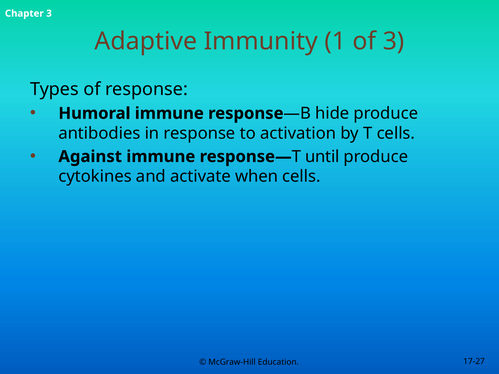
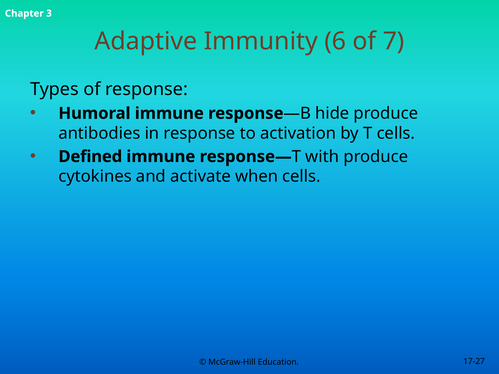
1: 1 -> 6 (335, 41)
of 3: 3 -> 7 (394, 41)
Against: Against -> Defined (90, 157)
until: until -> with (322, 157)
